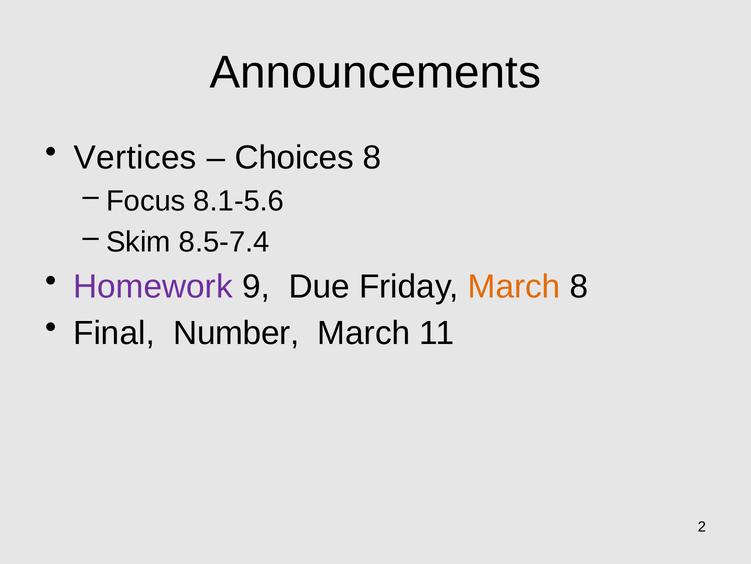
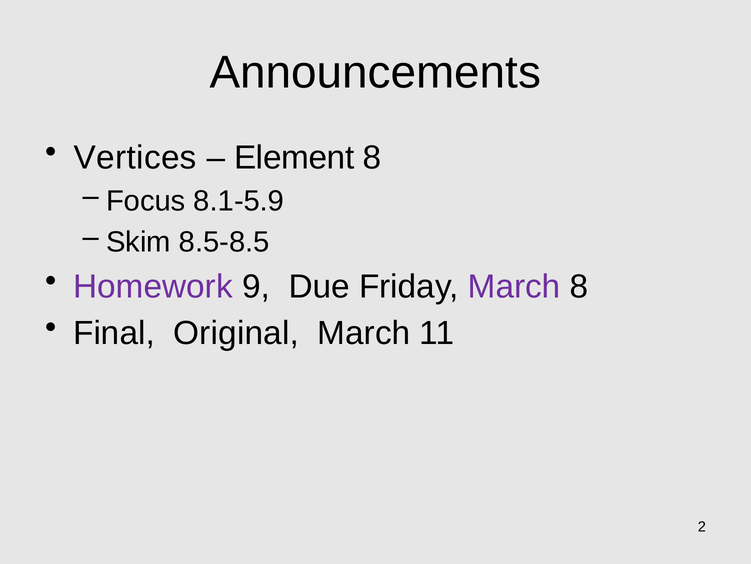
Choices: Choices -> Element (294, 158)
8.1-5.6: 8.1-5.6 -> 8.1-5.9 (239, 201)
8.5-7.4: 8.5-7.4 -> 8.5-8.5 (224, 242)
March colour: orange -> purple (514, 286)
Number: Number -> Original (236, 333)
